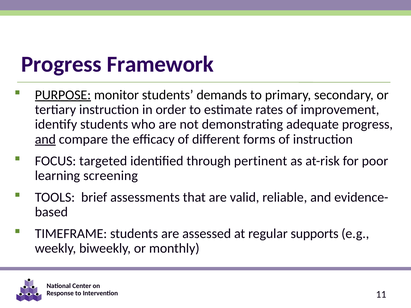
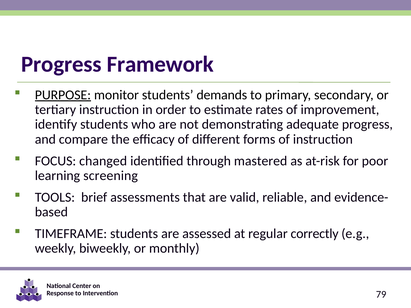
and underline: present -> none (45, 139)
targeted: targeted -> changed (103, 161)
pertinent: pertinent -> mastered (261, 161)
supports: supports -> correctly (315, 234)
11: 11 -> 79 (381, 295)
